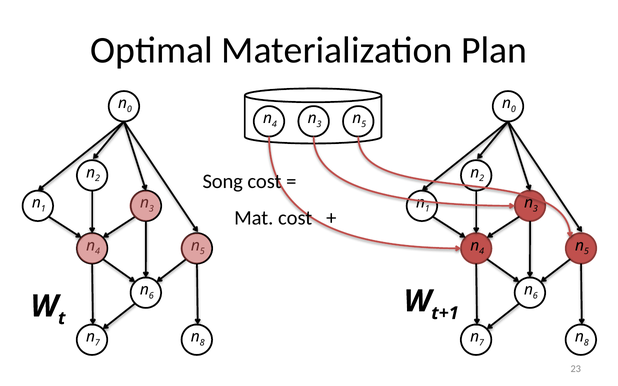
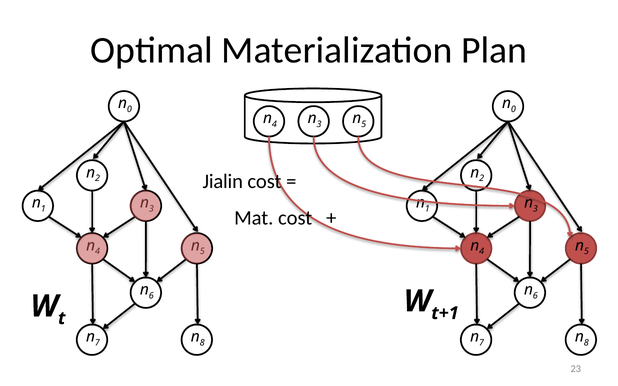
Song: Song -> Jialin (223, 181)
